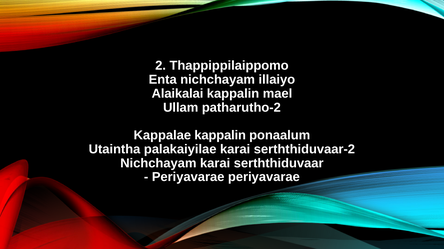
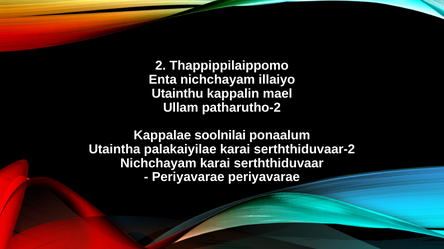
Alaikalai: Alaikalai -> Utainthu (177, 94)
Kappalae kappalin: kappalin -> soolnilai (220, 136)
